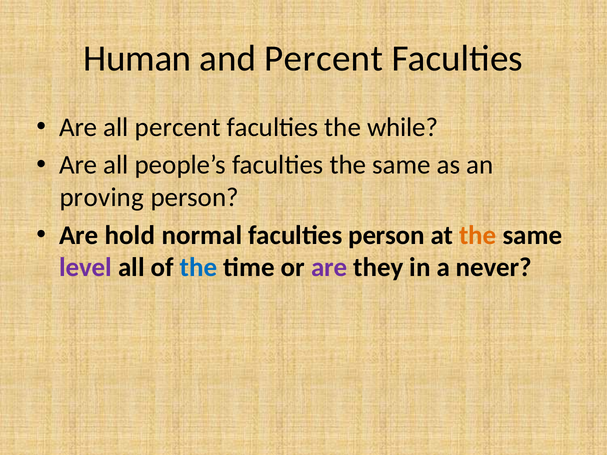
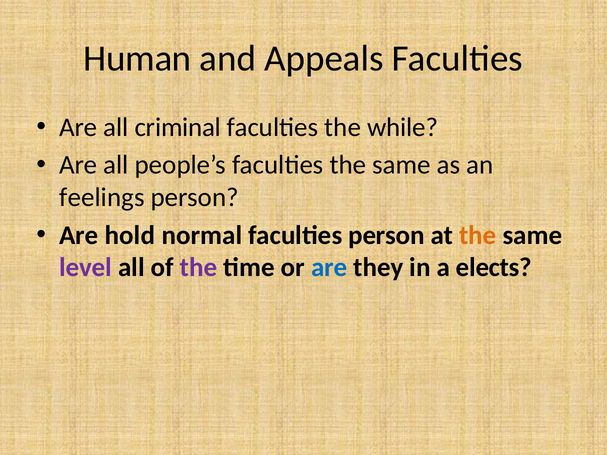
and Percent: Percent -> Appeals (324, 59)
all percent: percent -> criminal (178, 127)
proving: proving -> feelings (102, 198)
the colour: blue -> purple (199, 268)
are colour: purple -> blue (329, 268)
never: never -> elects (494, 268)
